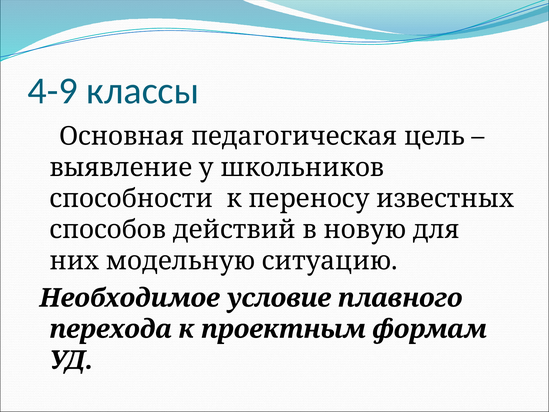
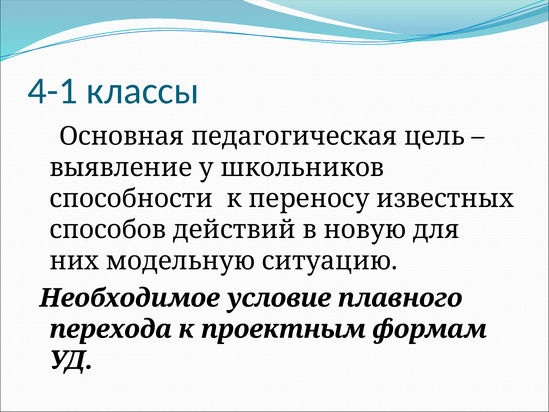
4-9: 4-9 -> 4-1 (53, 91)
